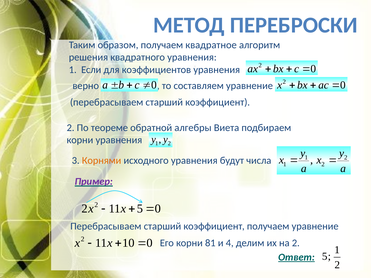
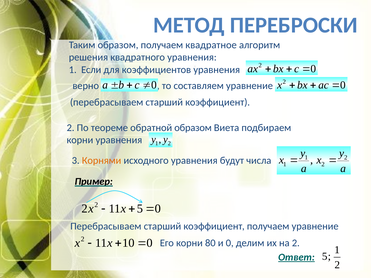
алгебры: алгебры -> образом (193, 128)
Пример colour: purple -> black (94, 182)
81: 81 -> 80 (210, 243)
и 4: 4 -> 0 (230, 243)
